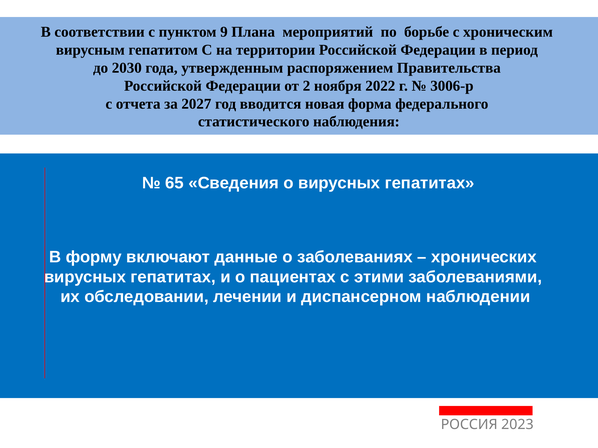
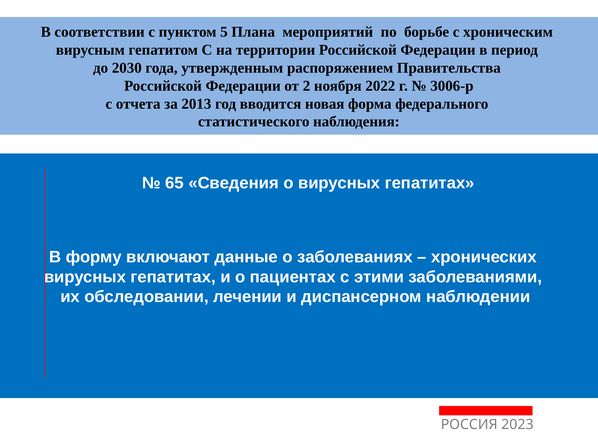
9: 9 -> 5 (224, 32)
2027: 2027 -> 2013 (196, 104)
